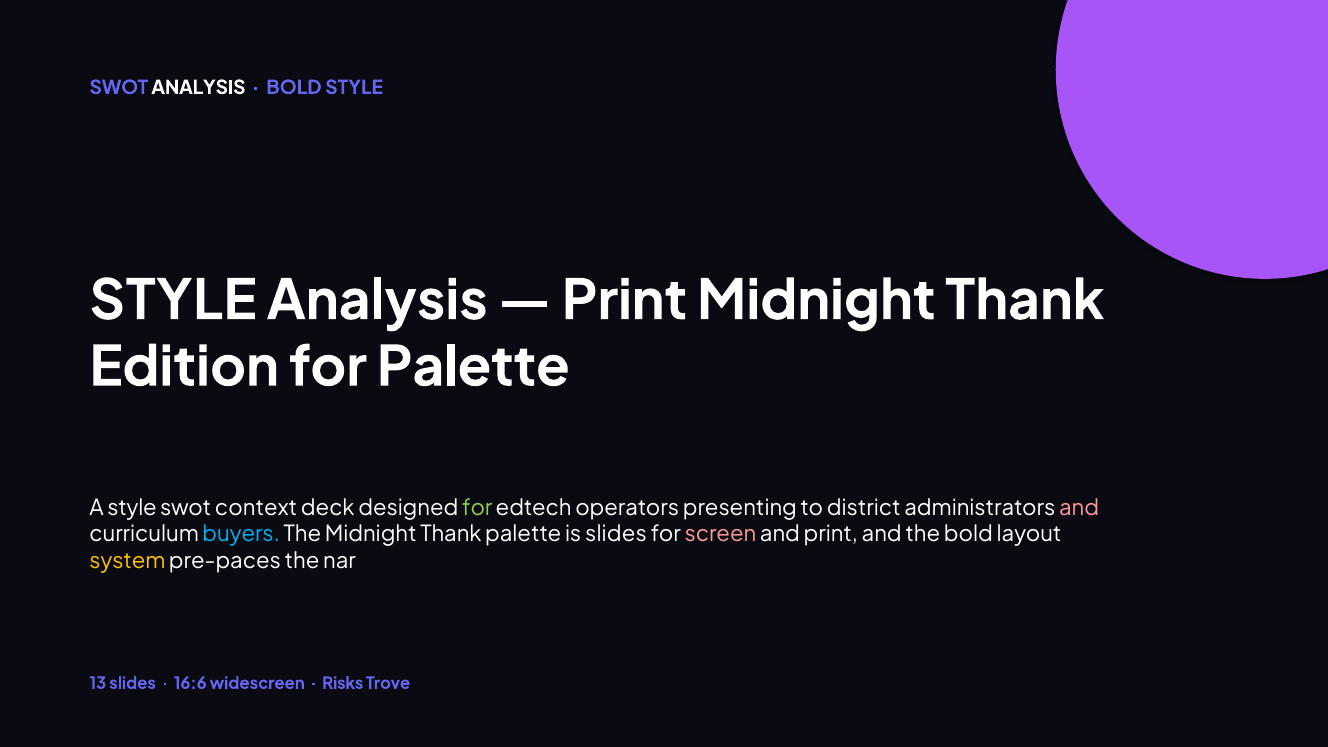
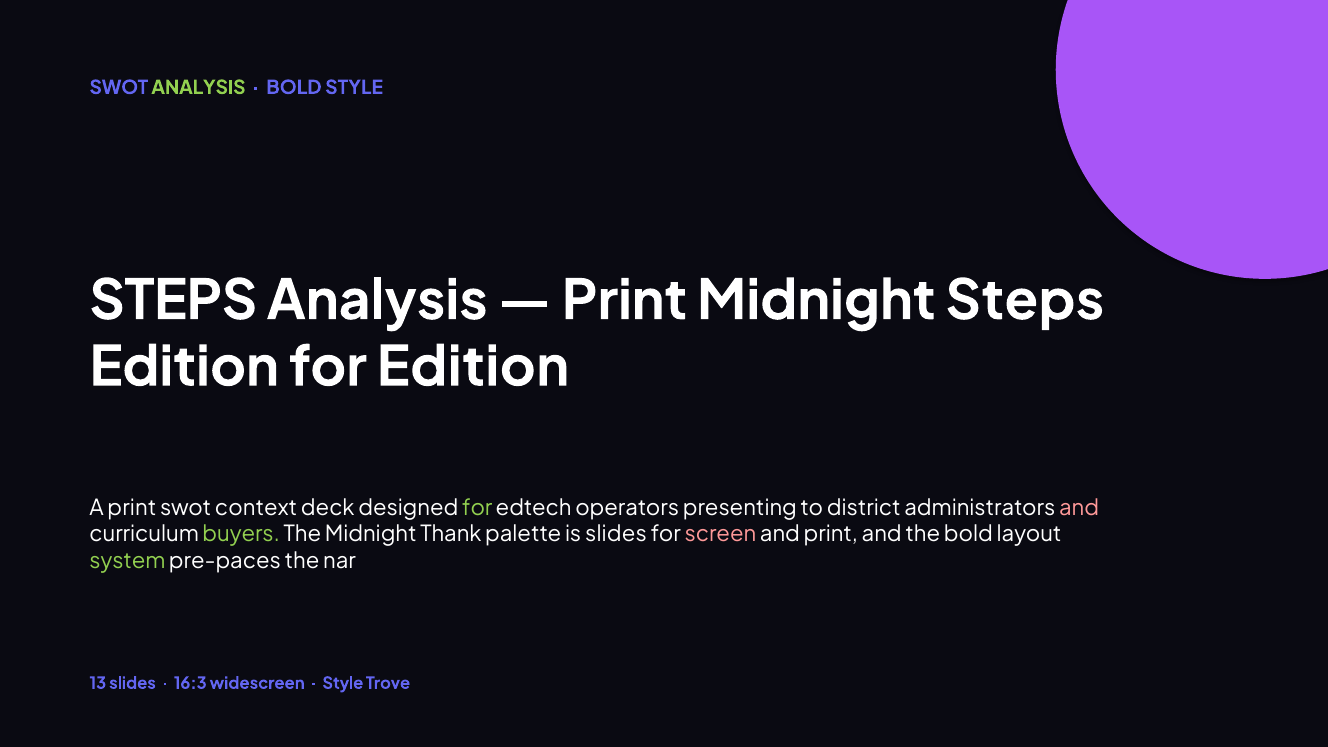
ANALYSIS colour: white -> light green (198, 88)
STYLE: STYLE -> STEPS (173, 301)
Thank: Thank -> Steps (1025, 301)
for Palette: Palette -> Edition (473, 367)
A style: style -> print (132, 508)
buyers colour: light blue -> light green (241, 534)
system colour: yellow -> light green (127, 561)
16:6: 16:6 -> 16:3 (190, 683)
Risks: Risks -> Style (343, 683)
